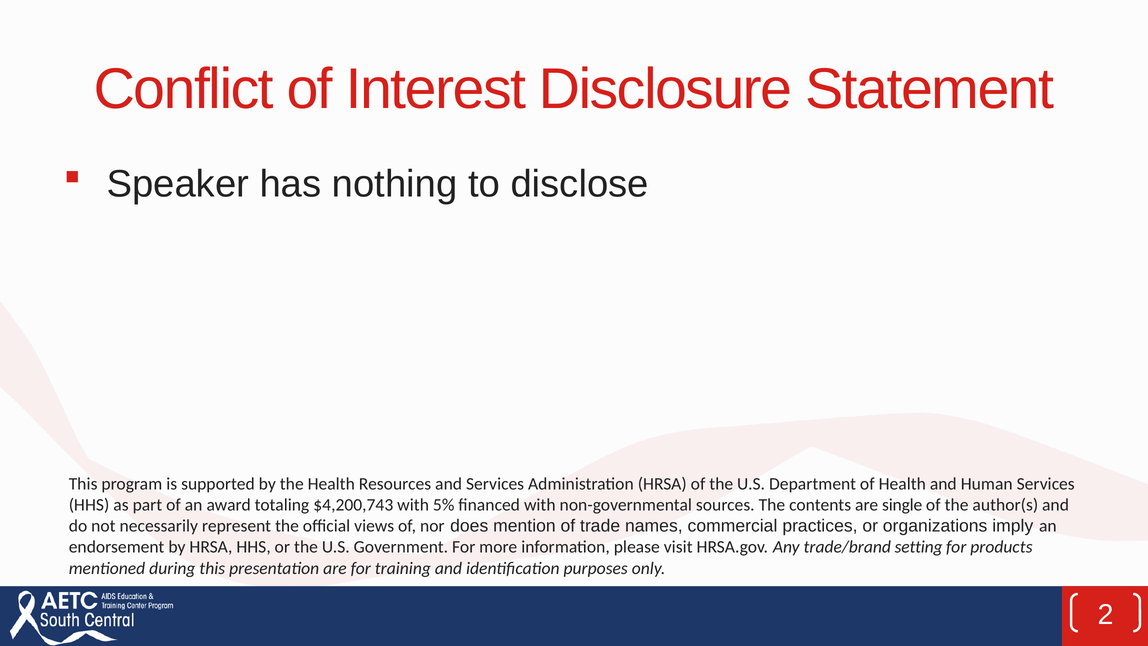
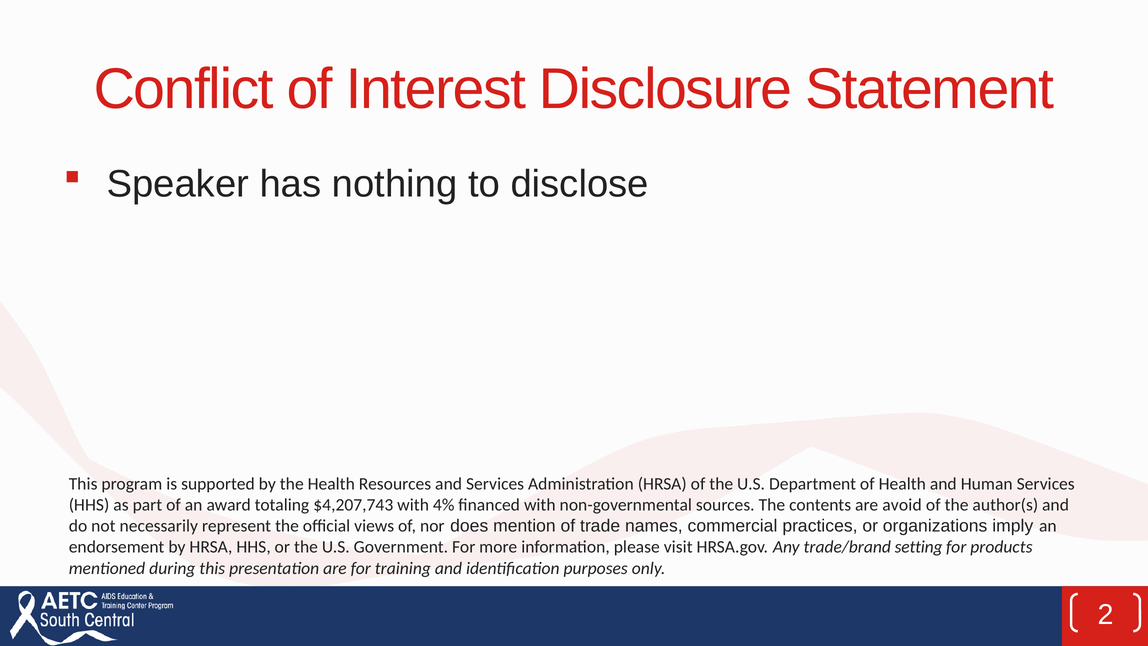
$4,200,743: $4,200,743 -> $4,207,743 (353, 505)
5%: 5% -> 4% (444, 505)
single: single -> avoid (902, 505)
